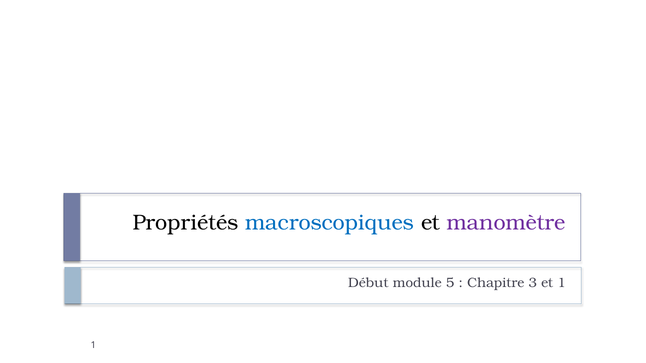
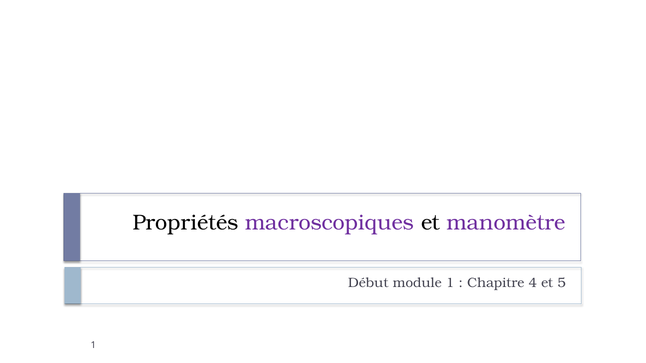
macroscopiques colour: blue -> purple (330, 223)
module 5: 5 -> 1 (450, 283)
3: 3 -> 4 (533, 283)
et 1: 1 -> 5 (562, 283)
